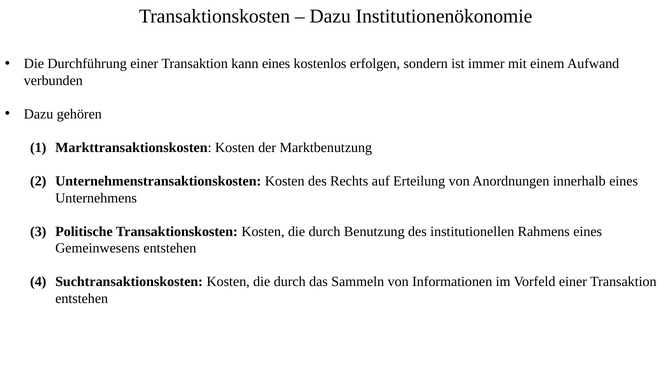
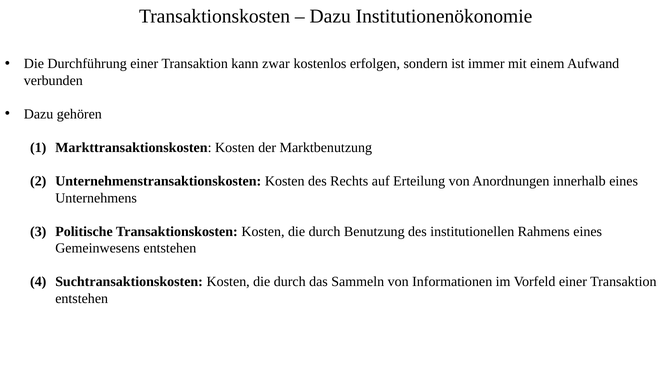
kann eines: eines -> zwar (276, 64)
